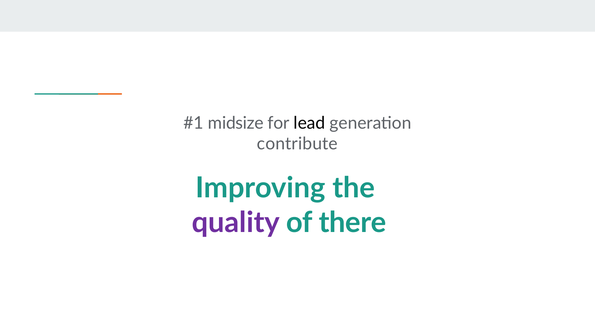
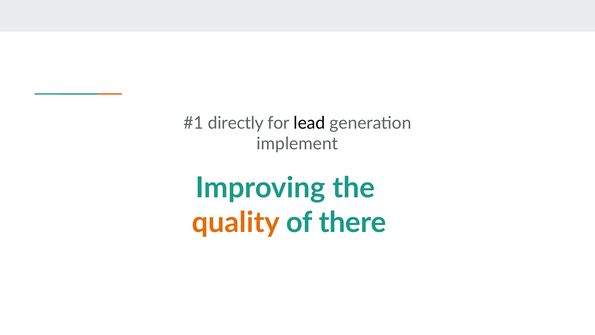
midsize: midsize -> directly (236, 123)
contribute: contribute -> implement (297, 144)
quality colour: purple -> orange (236, 223)
